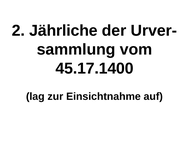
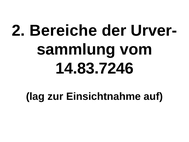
Jährliche: Jährliche -> Bereiche (63, 31)
45.17.1400: 45.17.1400 -> 14.83.7246 (95, 68)
